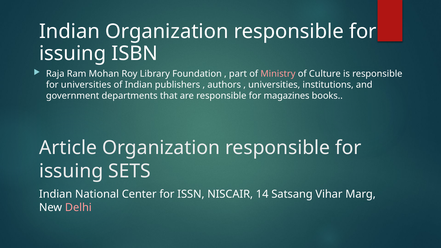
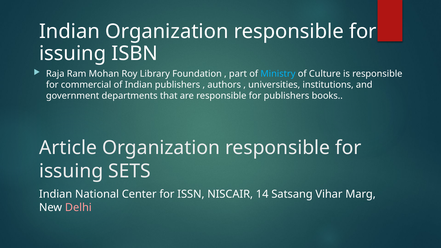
Ministry colour: pink -> light blue (278, 74)
for universities: universities -> commercial (86, 85)
for magazines: magazines -> publishers (286, 96)
